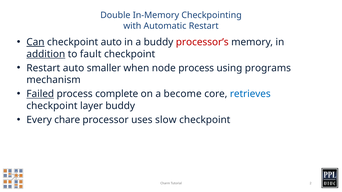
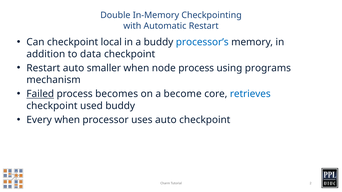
Can underline: present -> none (35, 42)
checkpoint auto: auto -> local (111, 42)
processor’s colour: red -> blue (202, 42)
addition underline: present -> none (46, 54)
fault: fault -> data (91, 54)
complete: complete -> becomes (117, 94)
layer: layer -> used (91, 106)
Every chare: chare -> when (67, 120)
uses slow: slow -> auto (166, 120)
